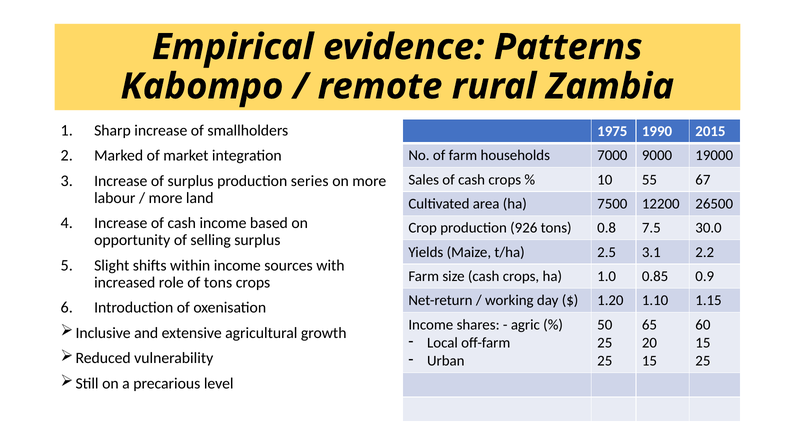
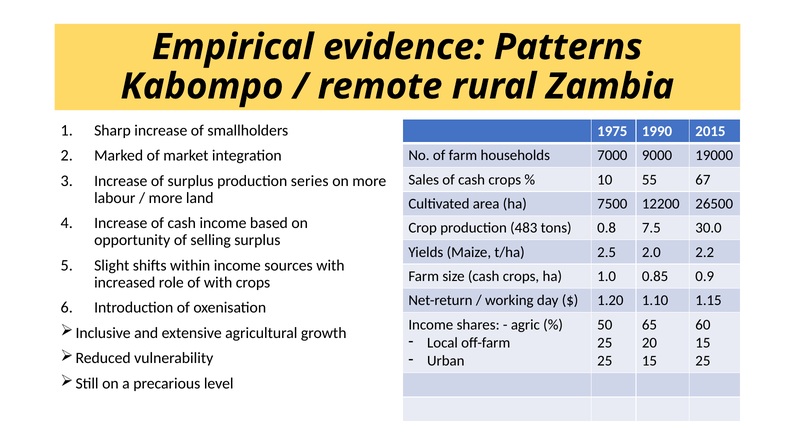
926: 926 -> 483 (524, 228)
3.1: 3.1 -> 2.0 (651, 252)
of tons: tons -> with (218, 283)
